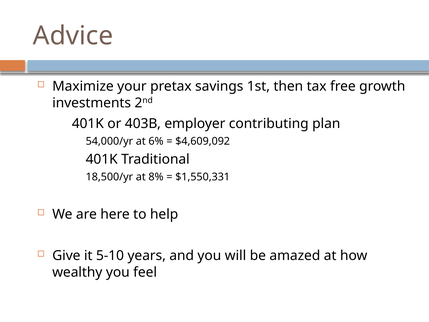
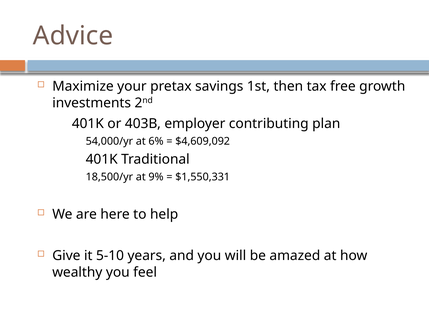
8%: 8% -> 9% (156, 177)
